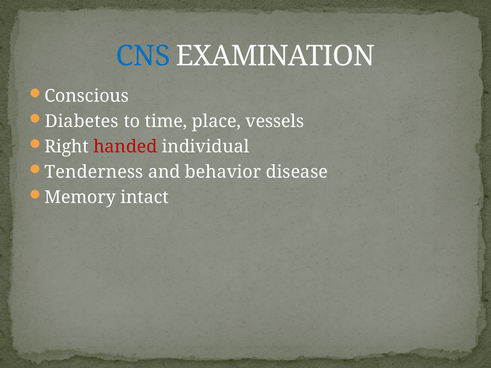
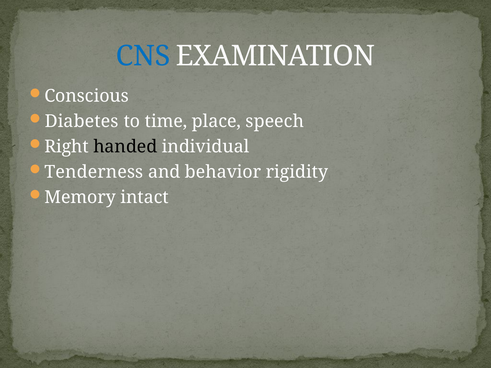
vessels: vessels -> speech (275, 121)
handed colour: red -> black (125, 147)
disease: disease -> rigidity (297, 172)
